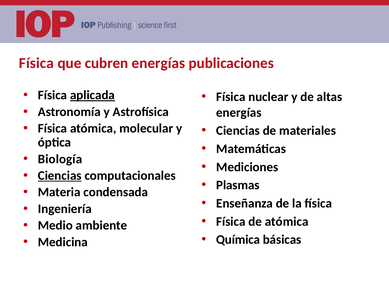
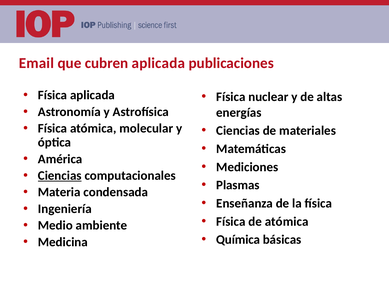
Física: Física -> Email (36, 63)
cubren energías: energías -> aplicada (158, 63)
aplicada underline: present -> none (92, 95)
Biología: Biología -> América (60, 159)
